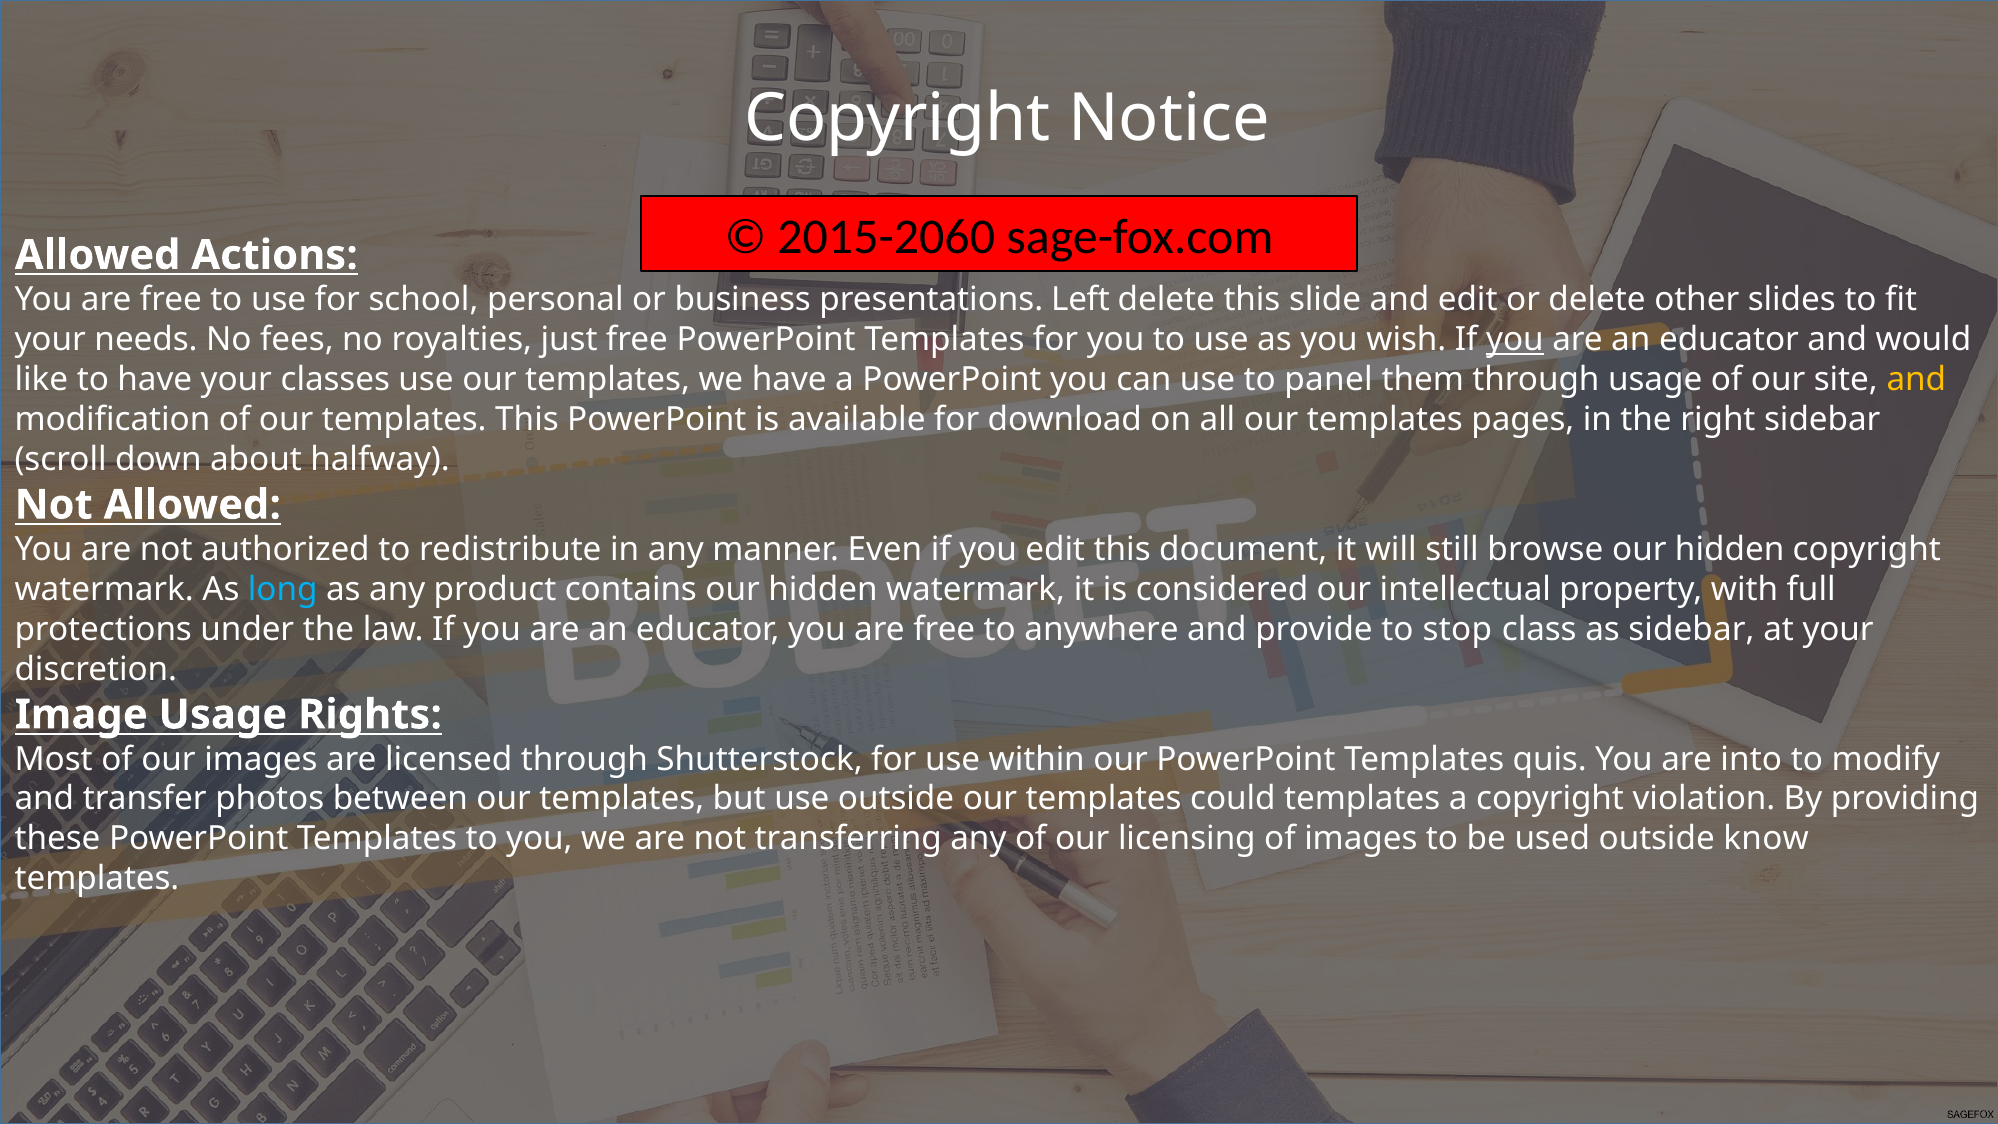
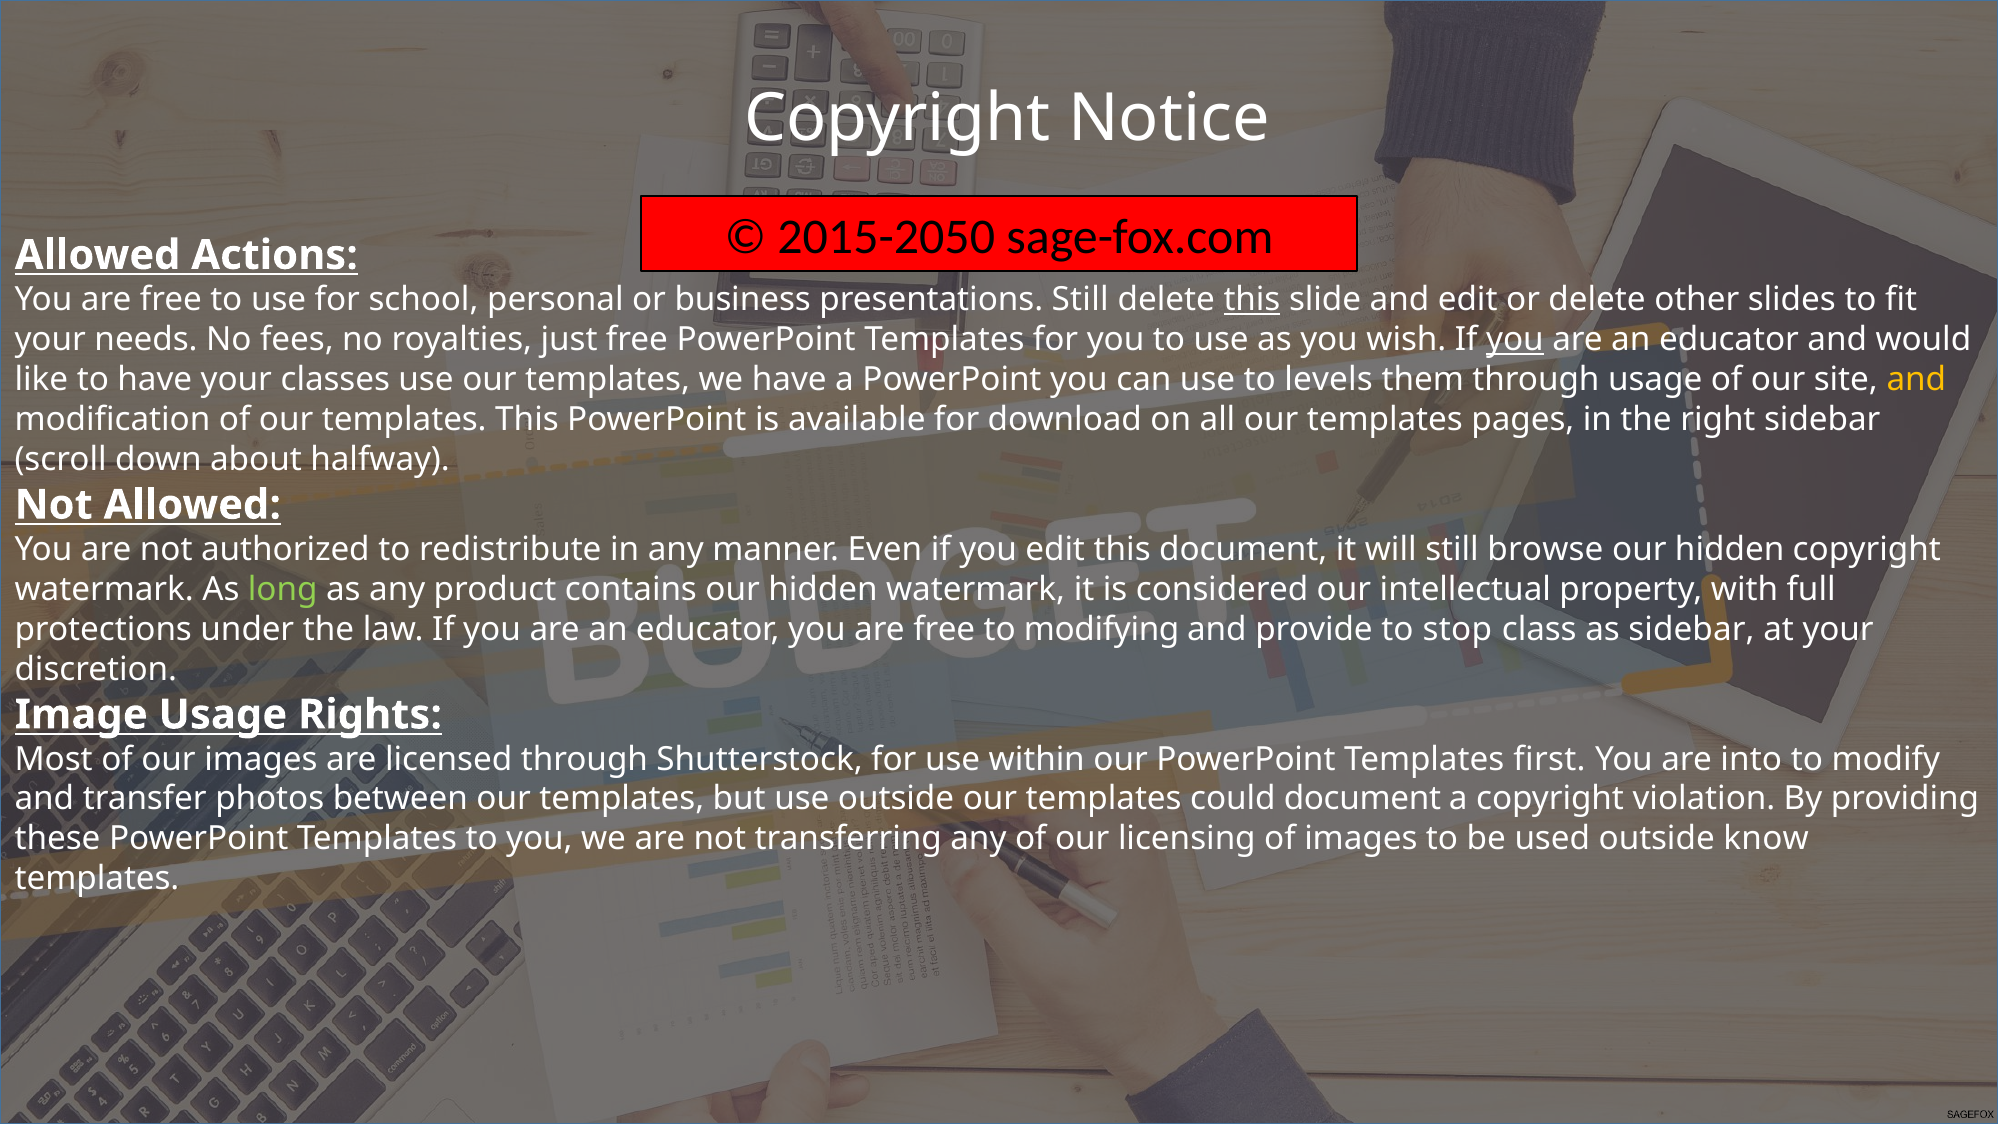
2015-2060: 2015-2060 -> 2015-2050 (886, 237)
presentations Left: Left -> Still (1080, 300)
this underline: none -> present (1252, 300)
panel: panel -> levels (1329, 379)
long colour: light blue -> light green (283, 589)
anywhere: anywhere -> modifying (1102, 629)
quis: quis -> first (1549, 759)
could templates: templates -> document (1362, 799)
